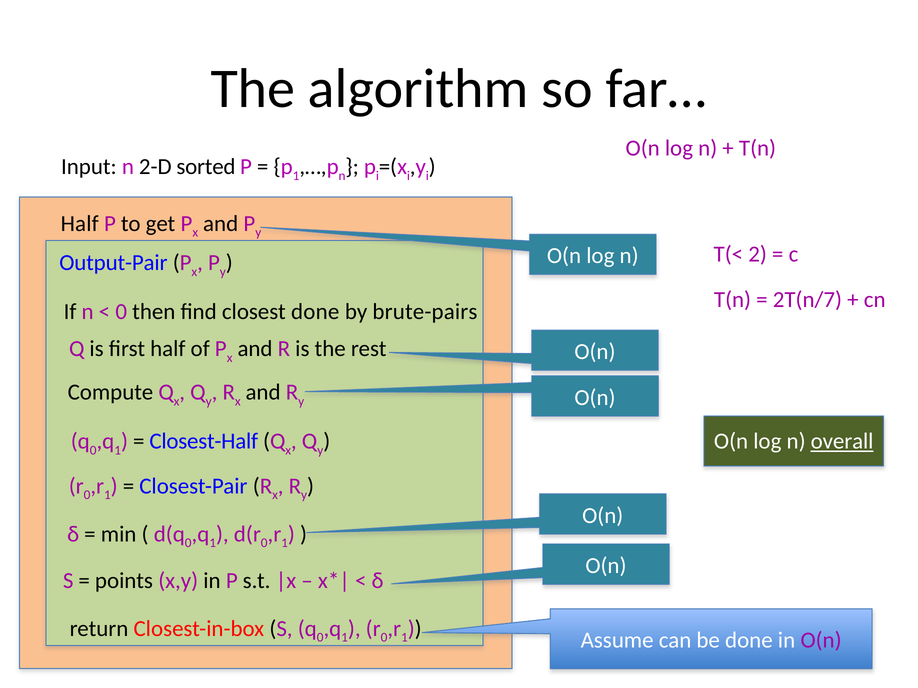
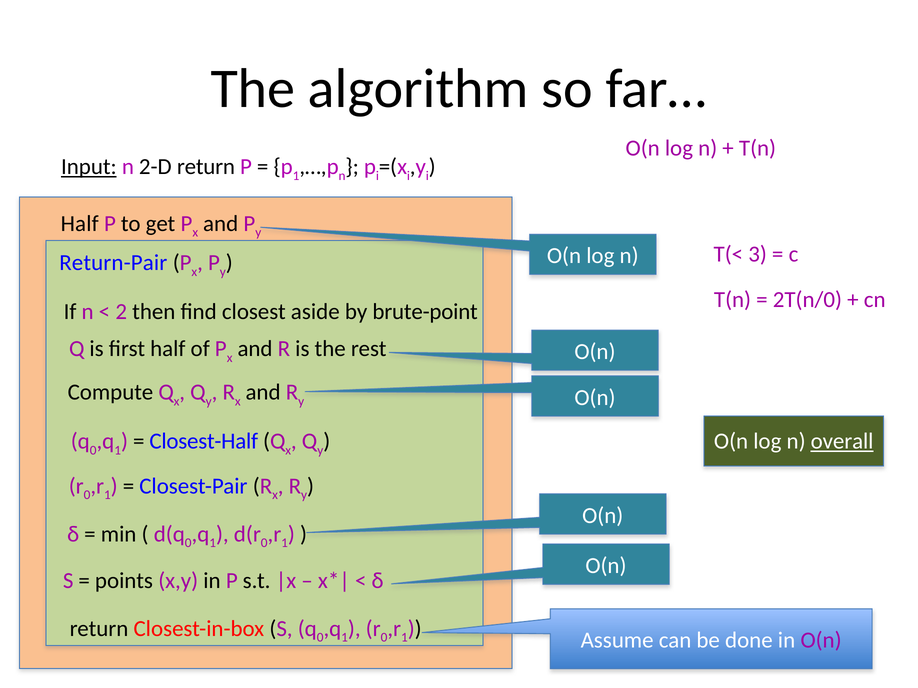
Input underline: none -> present (89, 167)
2-D sorted: sorted -> return (206, 167)
2: 2 -> 3 (758, 254)
Output-Pair: Output-Pair -> Return-Pair (113, 263)
2T(n/7: 2T(n/7 -> 2T(n/0 (807, 300)
0: 0 -> 2 (121, 312)
closest done: done -> aside (315, 312)
brute-pairs: brute-pairs -> brute-point (425, 312)
